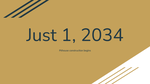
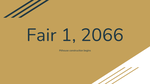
Just: Just -> Fair (41, 35)
2034: 2034 -> 2066 (102, 35)
